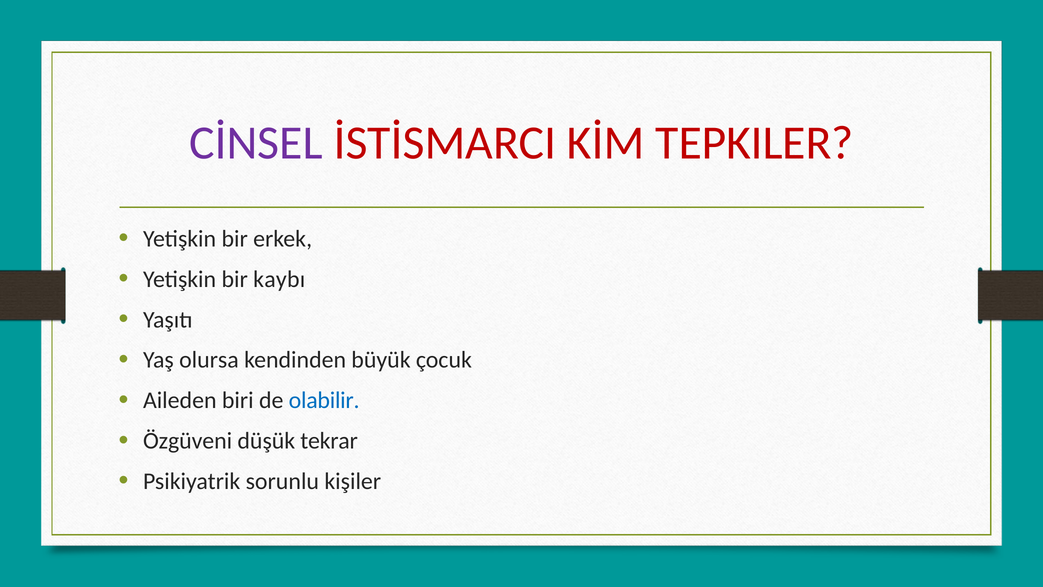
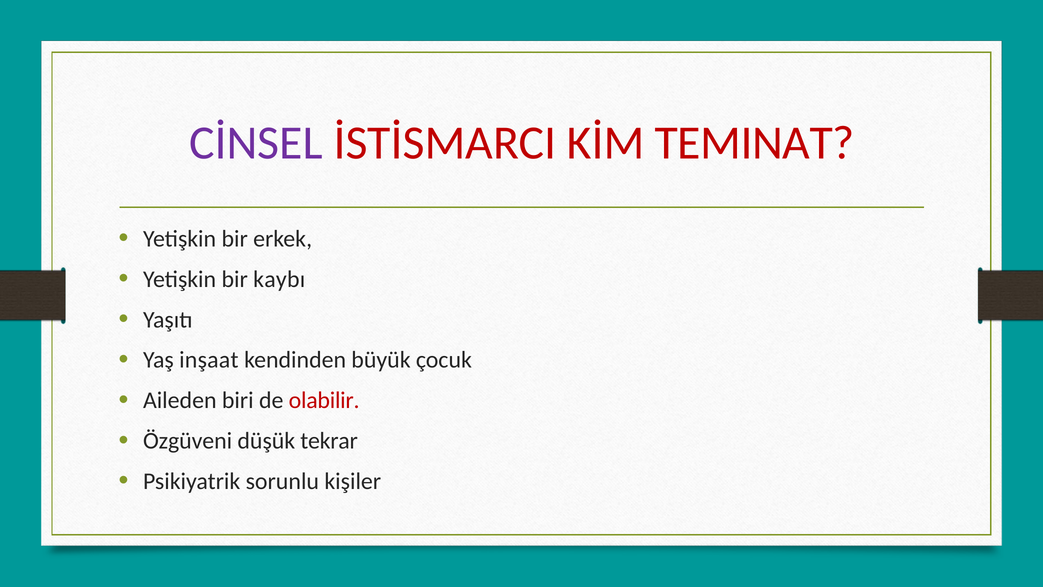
TEPKILER: TEPKILER -> TEMINAT (755, 143)
olursa: olursa -> inşaat (209, 360)
olabilir colour: blue -> red (324, 400)
